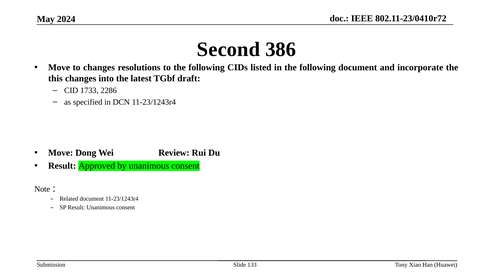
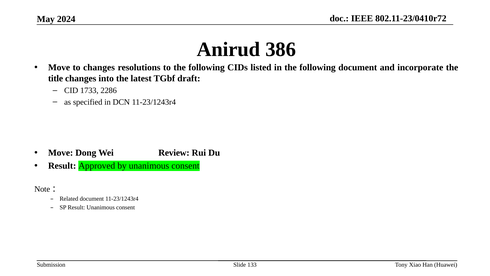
Second: Second -> Anirud (229, 49)
this: this -> title (56, 78)
